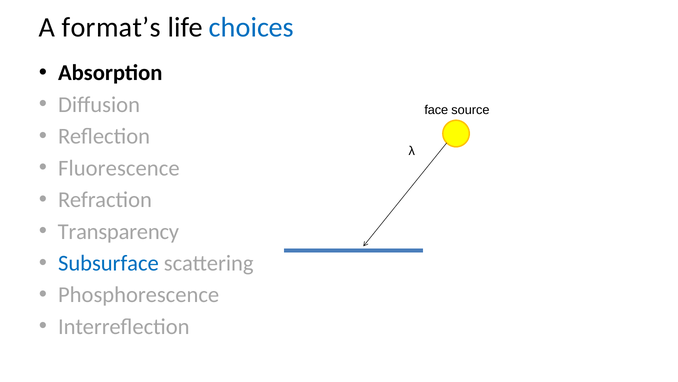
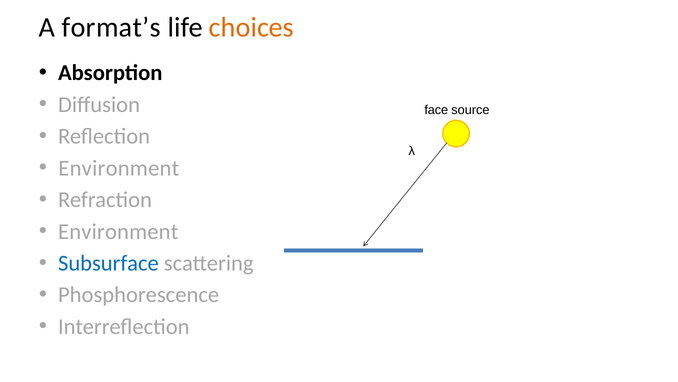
choices colour: blue -> orange (251, 27)
Fluorescence: Fluorescence -> Environment (119, 168)
Transparency: Transparency -> Environment (118, 231)
